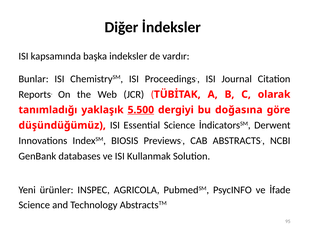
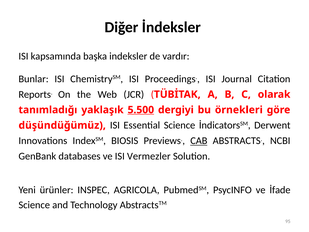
doğasına: doğasına -> örnekleri (239, 110)
CAB underline: none -> present (199, 141)
Kullanmak: Kullanmak -> Vermezler (149, 156)
